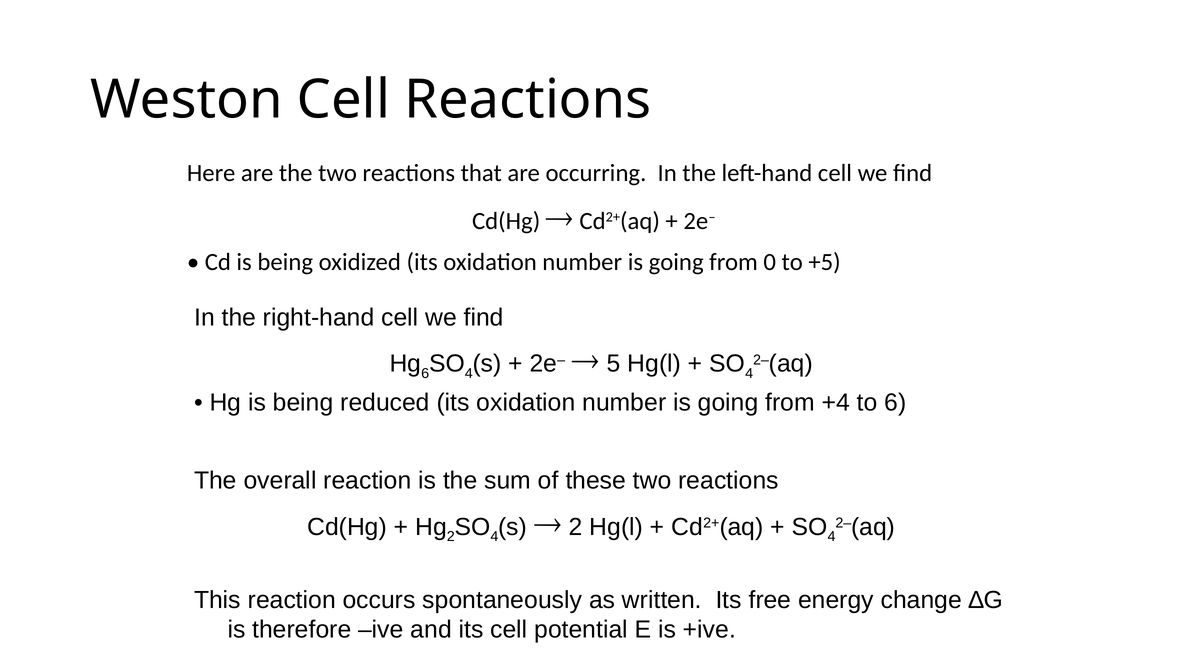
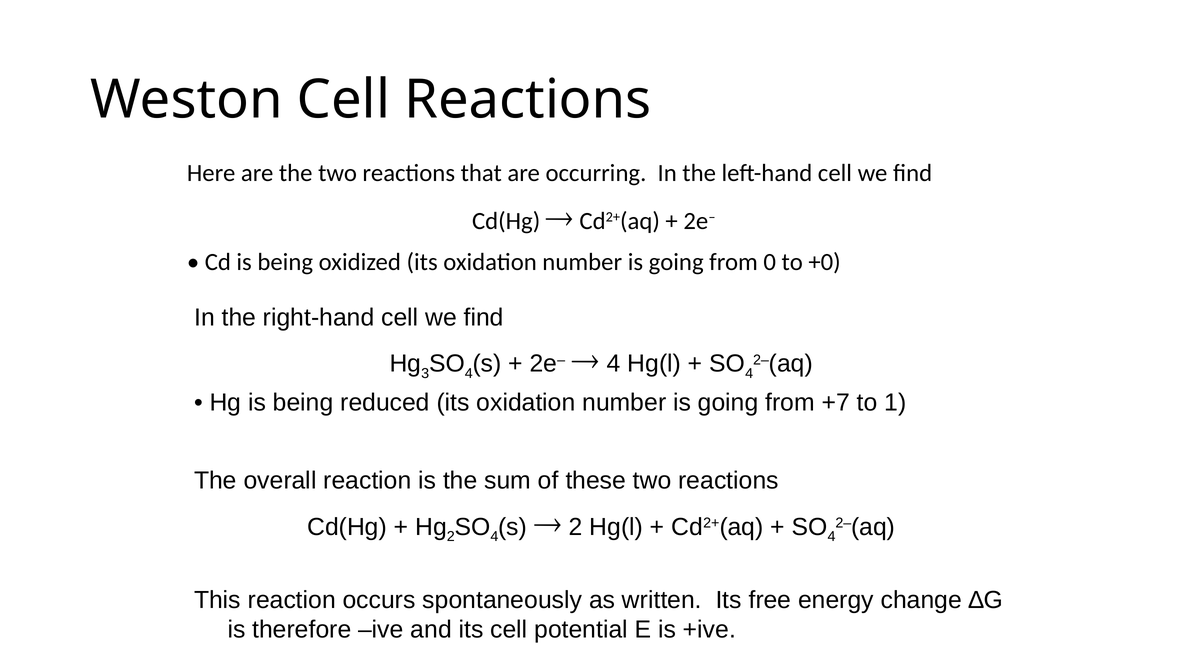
+5: +5 -> +0 (825, 262)
Hg 6: 6 -> 3 (425, 374)
5: 5 -> 4 (614, 364)
+4: +4 -> +7 (836, 403)
to 6: 6 -> 1 (895, 403)
